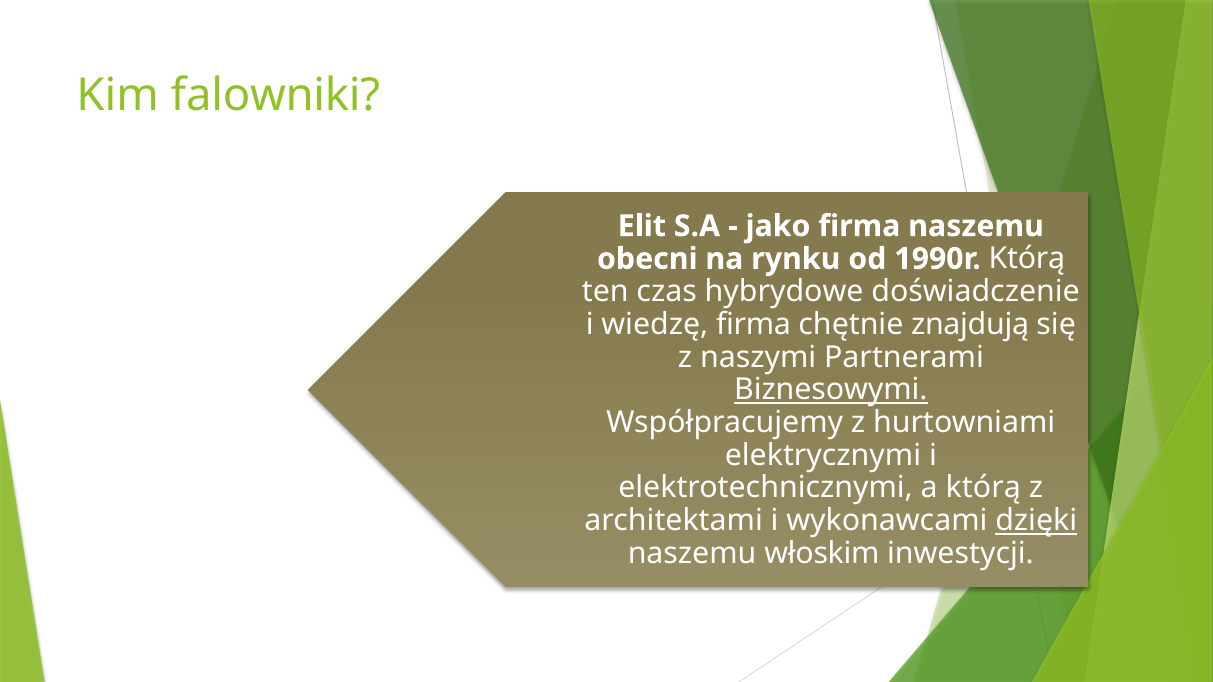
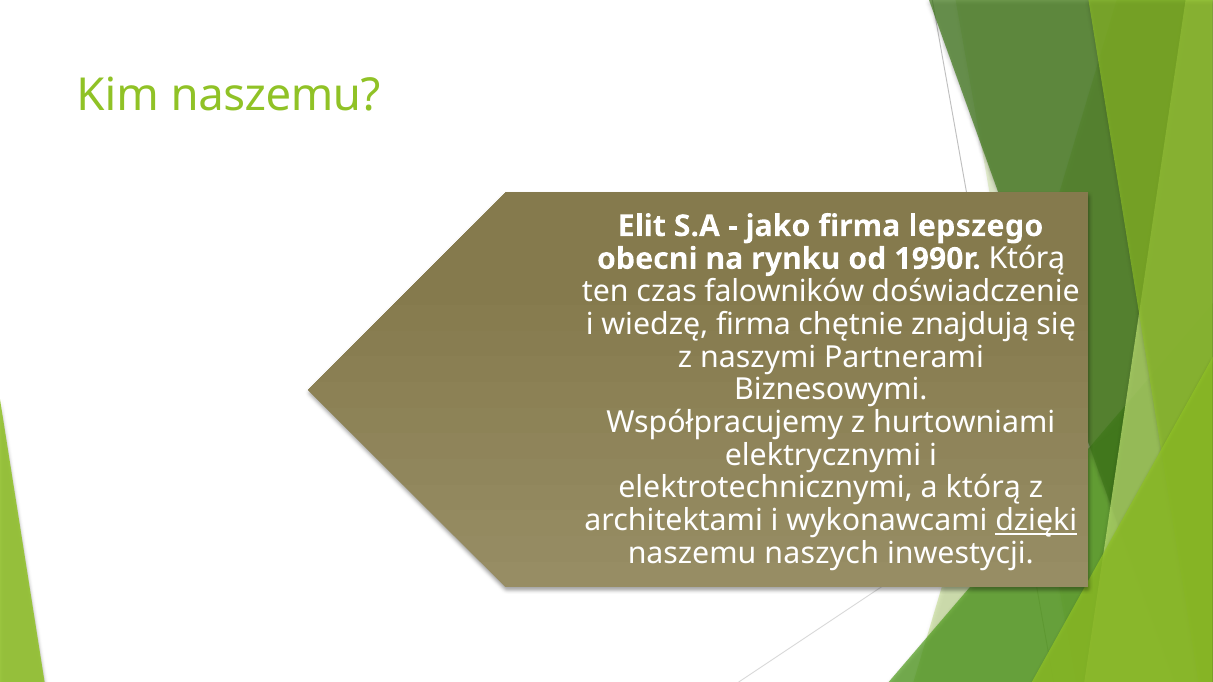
Kim falowniki: falowniki -> naszemu (275, 96)
firma naszemu: naszemu -> lepszego (976, 226)
hybrydowe: hybrydowe -> falowników (784, 292)
Biznesowymi underline: present -> none (831, 390)
włoskim: włoskim -> naszych (822, 554)
